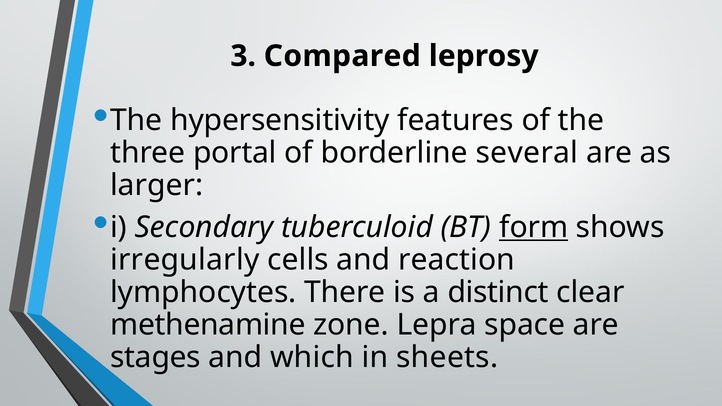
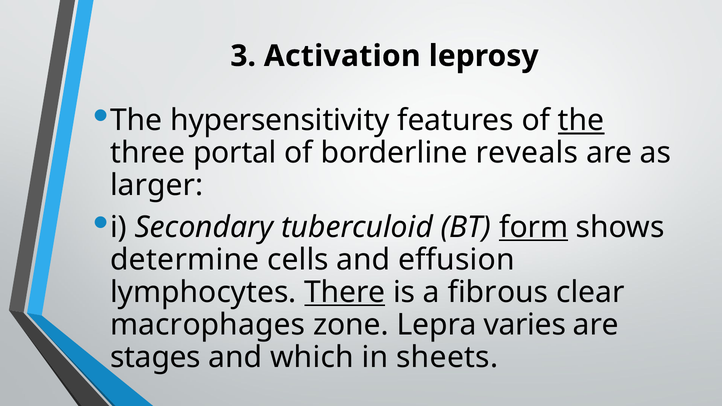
Compared: Compared -> Activation (342, 56)
the underline: none -> present (581, 121)
several: several -> reveals (527, 153)
irregularly: irregularly -> determine (185, 260)
reaction: reaction -> effusion (457, 260)
There underline: none -> present (345, 292)
distinct: distinct -> fibrous (498, 292)
methenamine: methenamine -> macrophages (208, 325)
space: space -> varies (525, 325)
